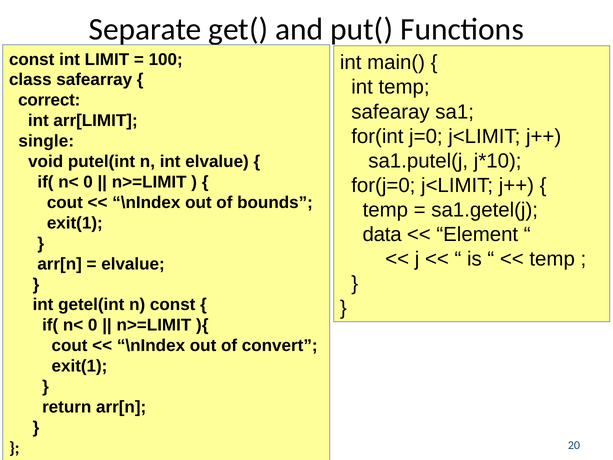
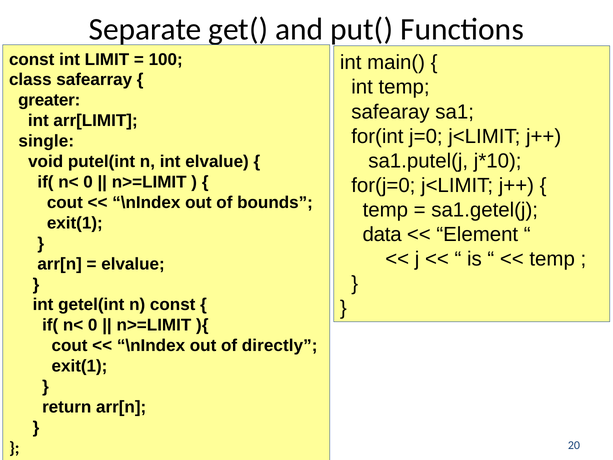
correct: correct -> greater (49, 100)
convert: convert -> directly (280, 346)
